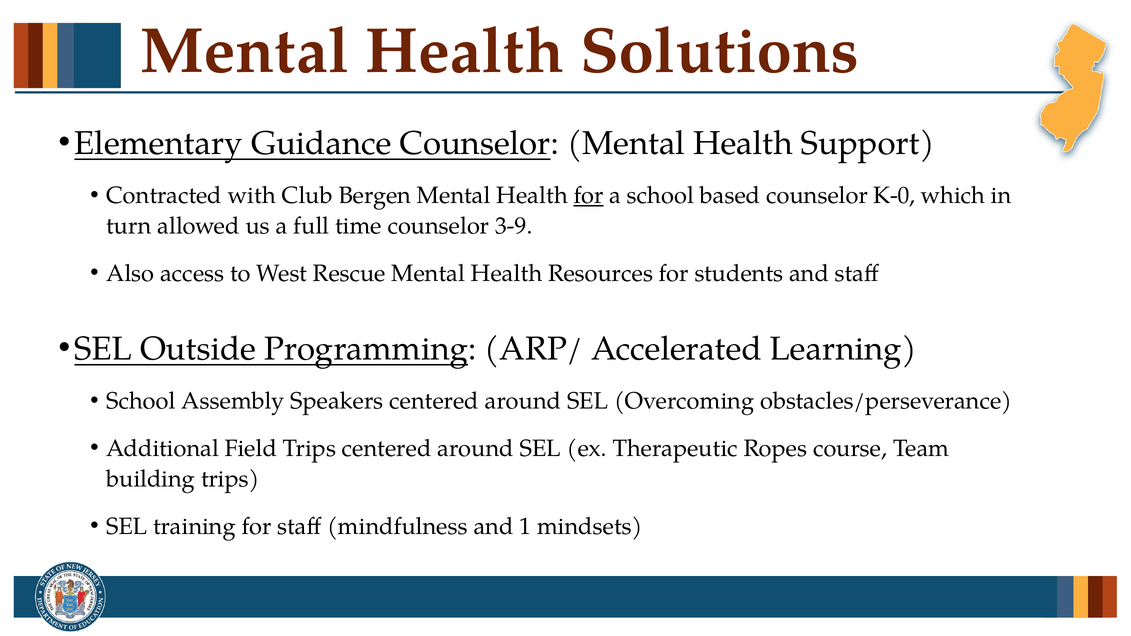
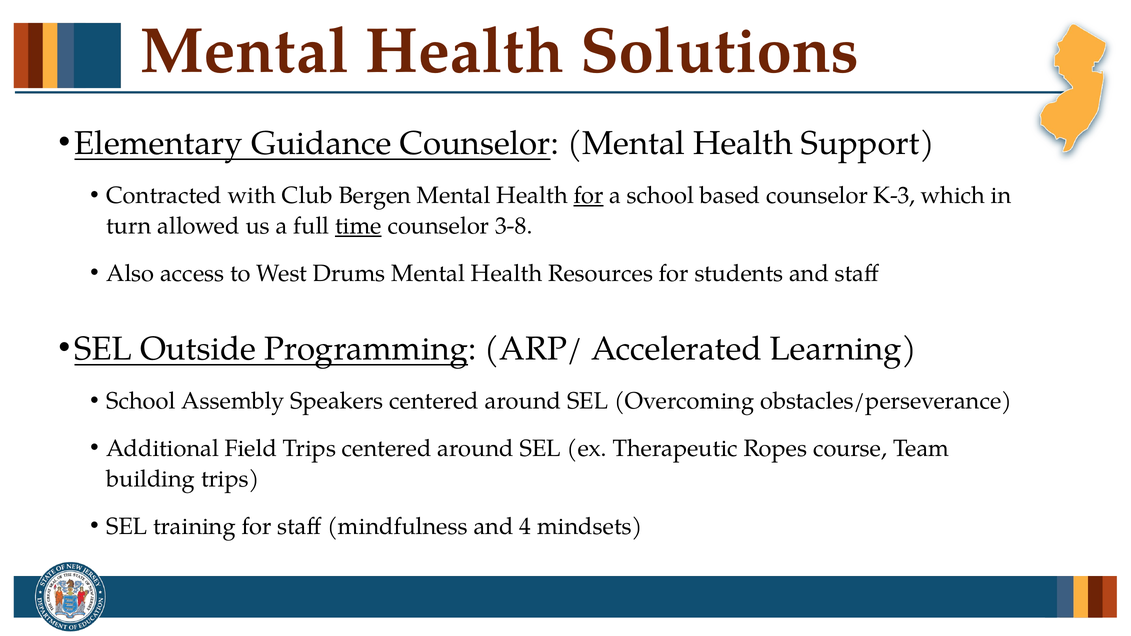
K-0: K-0 -> K-3 (894, 196)
time underline: none -> present (358, 226)
3-9: 3-9 -> 3-8 (514, 226)
Rescue: Rescue -> Drums (349, 273)
1: 1 -> 4 (525, 526)
